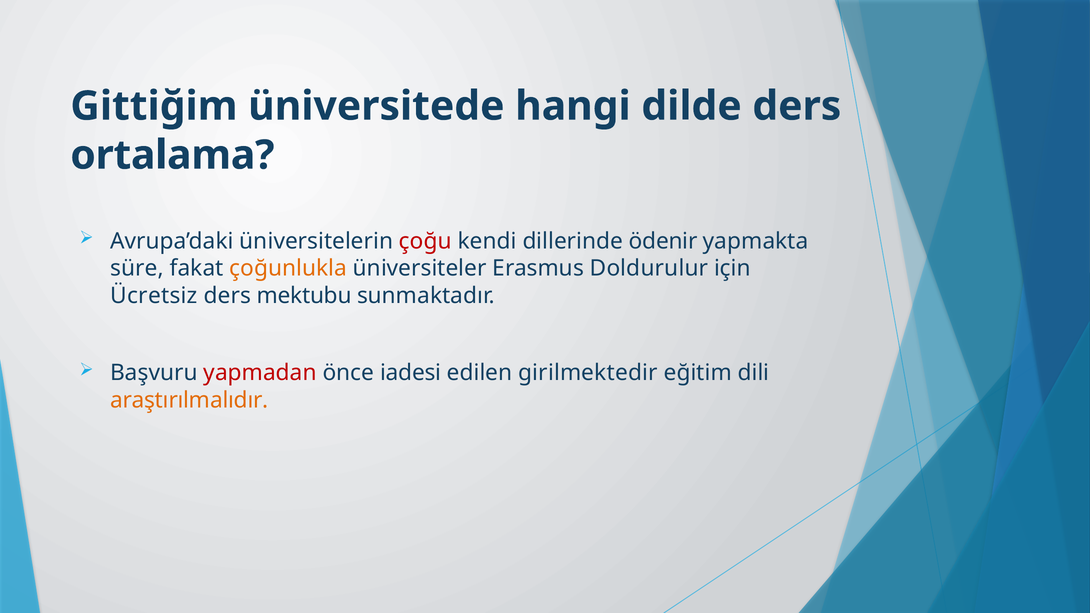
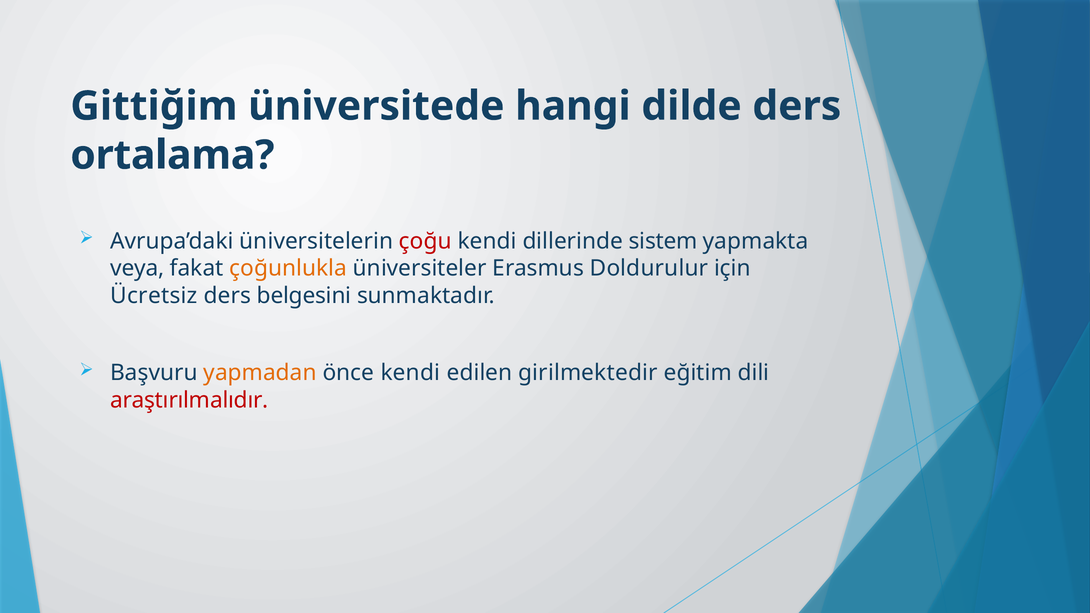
ödenir: ödenir -> sistem (663, 241)
süre: süre -> veya (137, 268)
mektubu: mektubu -> belgesini (304, 296)
yapmadan colour: red -> orange (260, 373)
önce iadesi: iadesi -> kendi (410, 373)
araştırılmalıdır colour: orange -> red (189, 400)
